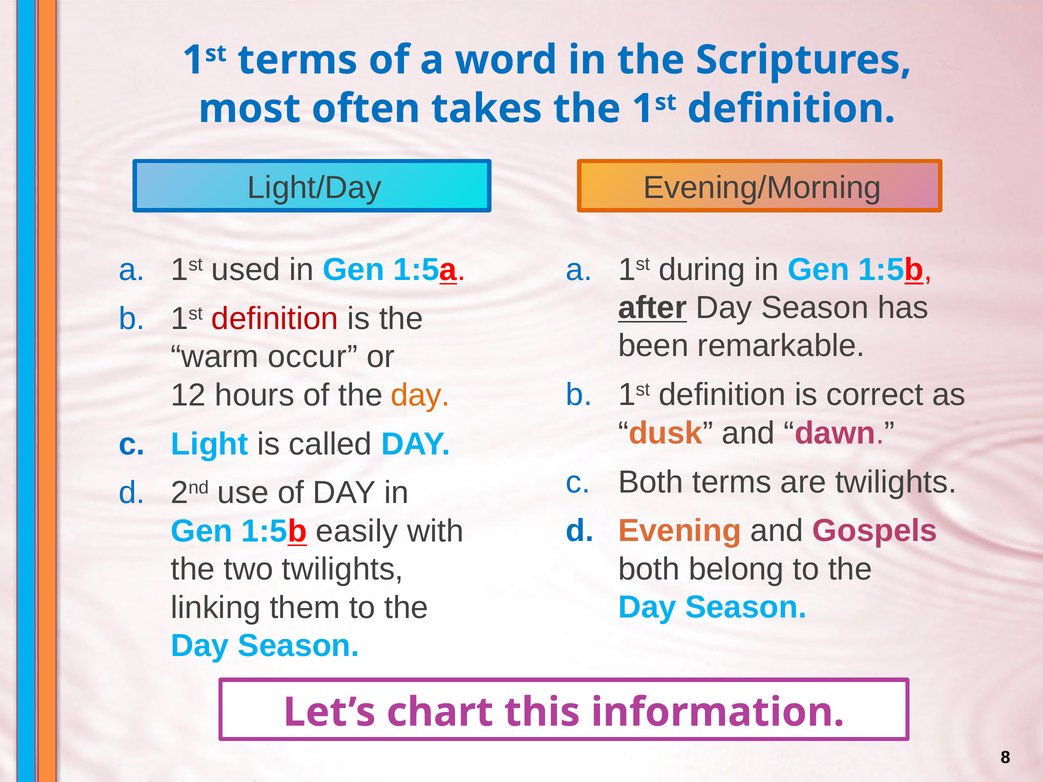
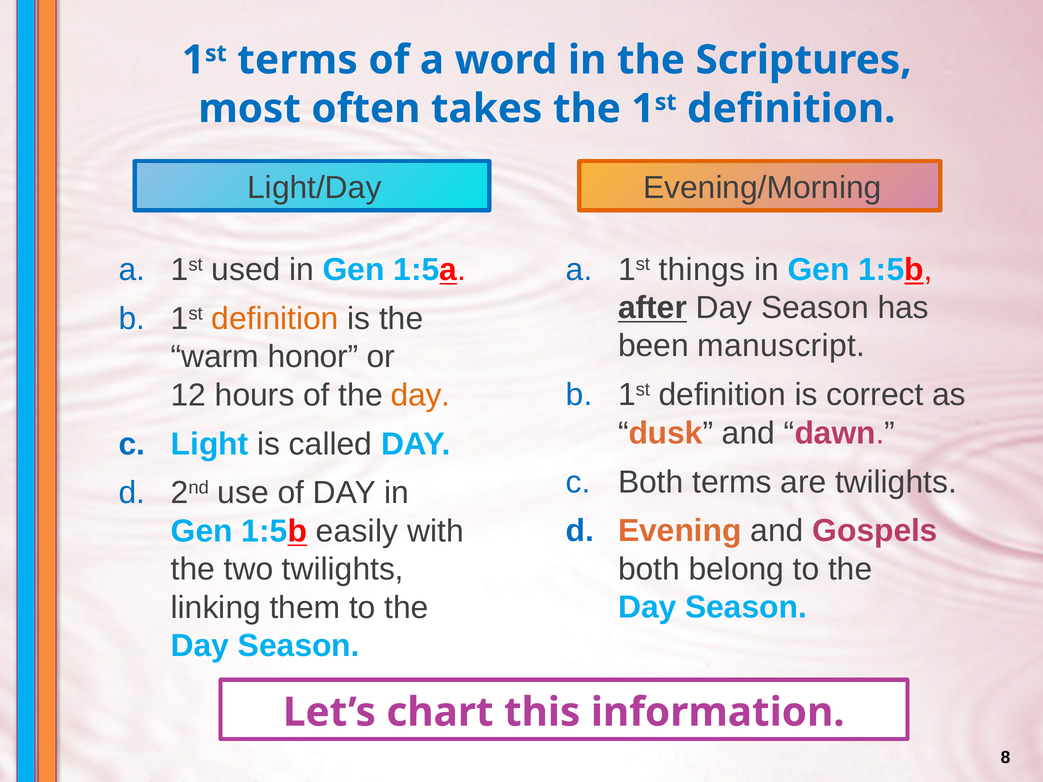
during: during -> things (702, 270)
definition colour: red -> orange (275, 319)
remarkable: remarkable -> manuscript (781, 346)
occur: occur -> honor (313, 357)
